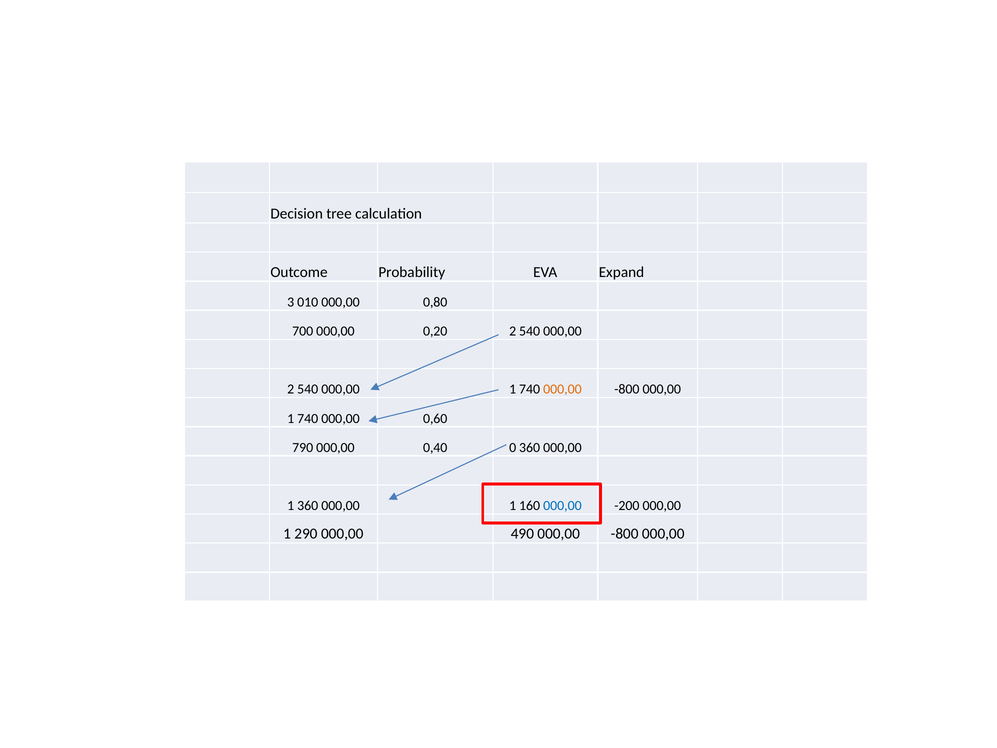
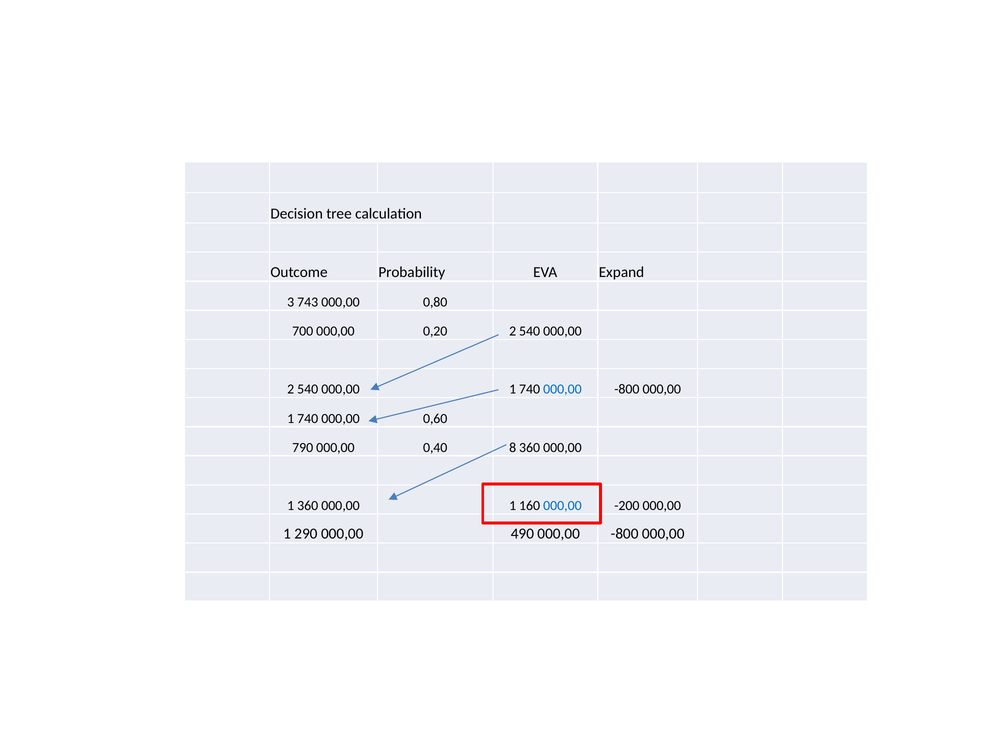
010: 010 -> 743 (308, 302)
000,00 colour: orange -> blue (562, 389)
0: 0 -> 8 (513, 447)
